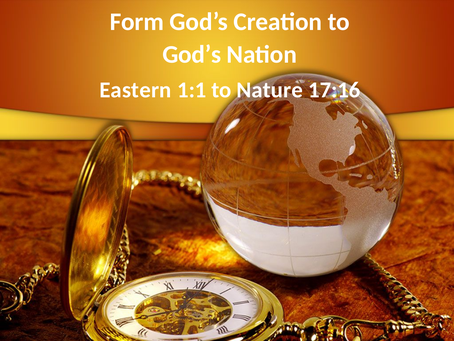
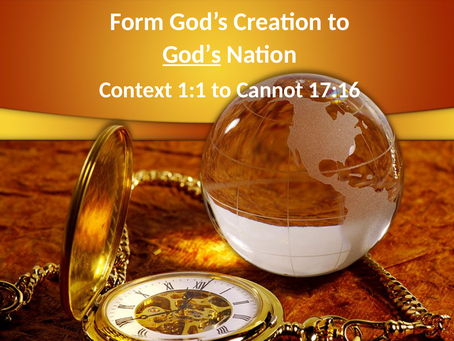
God’s underline: none -> present (192, 54)
Eastern: Eastern -> Context (136, 90)
Nature: Nature -> Cannot (270, 90)
